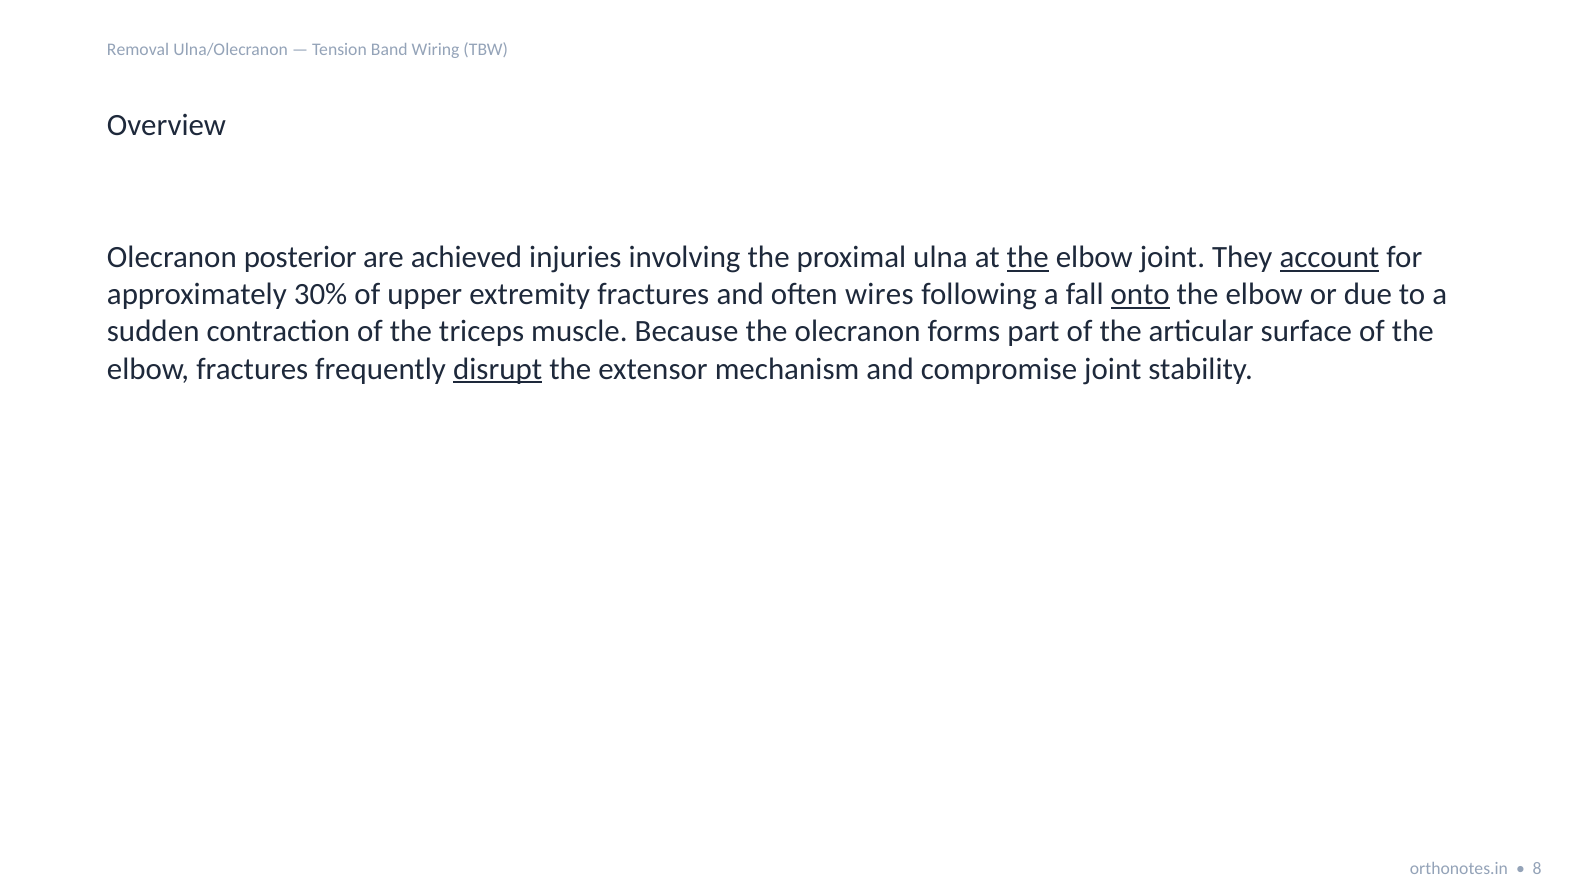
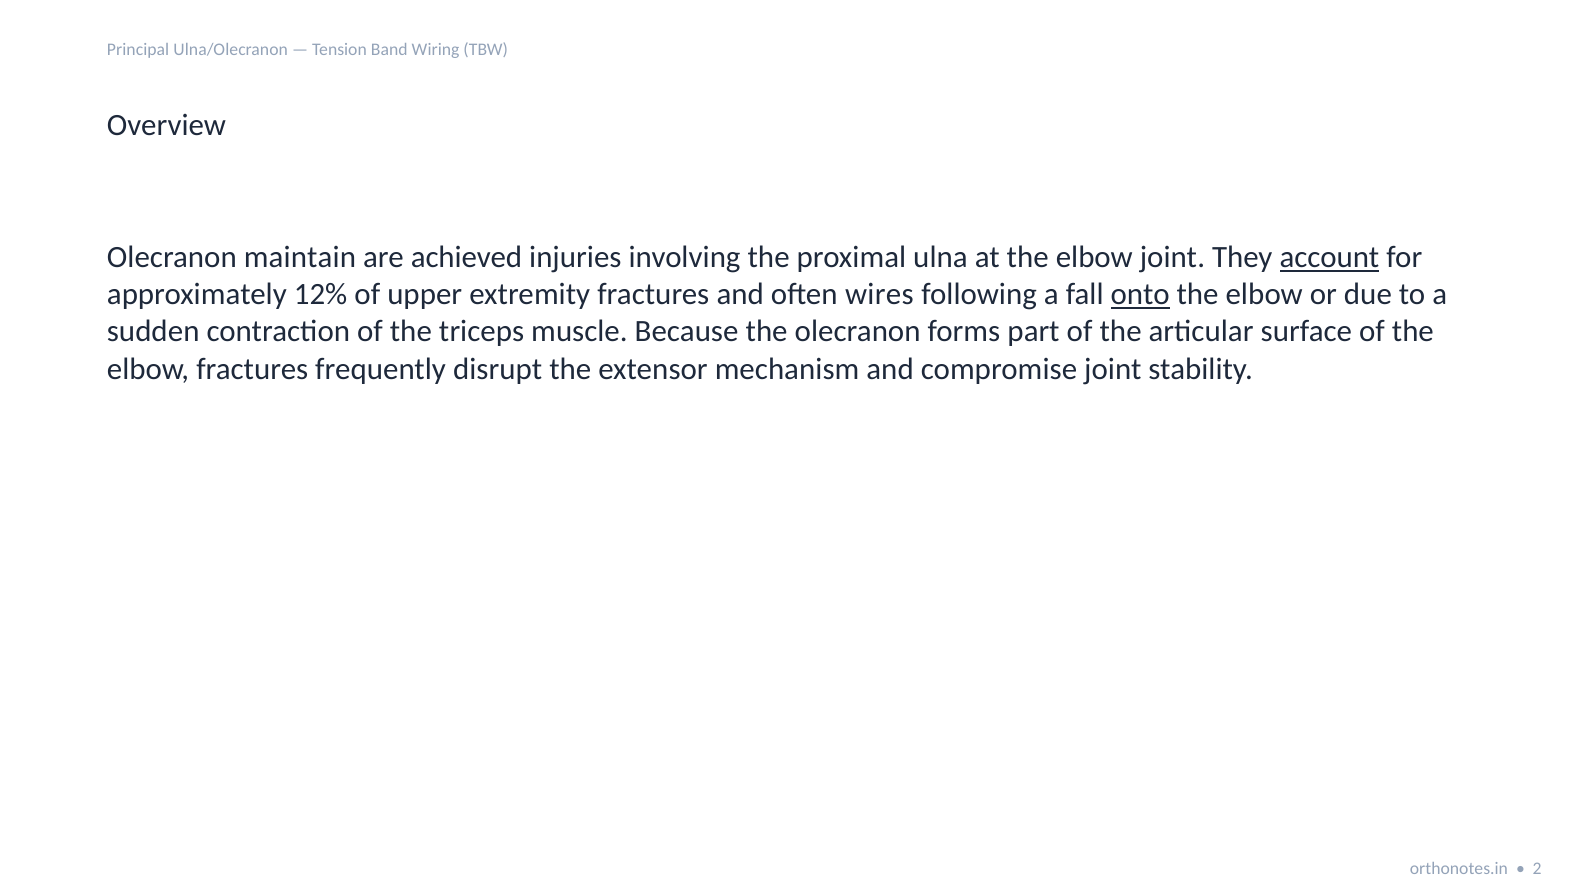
Removal: Removal -> Principal (138, 50)
posterior: posterior -> maintain (300, 257)
the underline: present -> none (1028, 257)
30%: 30% -> 12% (321, 295)
disrupt underline: present -> none (498, 369)
8: 8 -> 2 (1537, 868)
